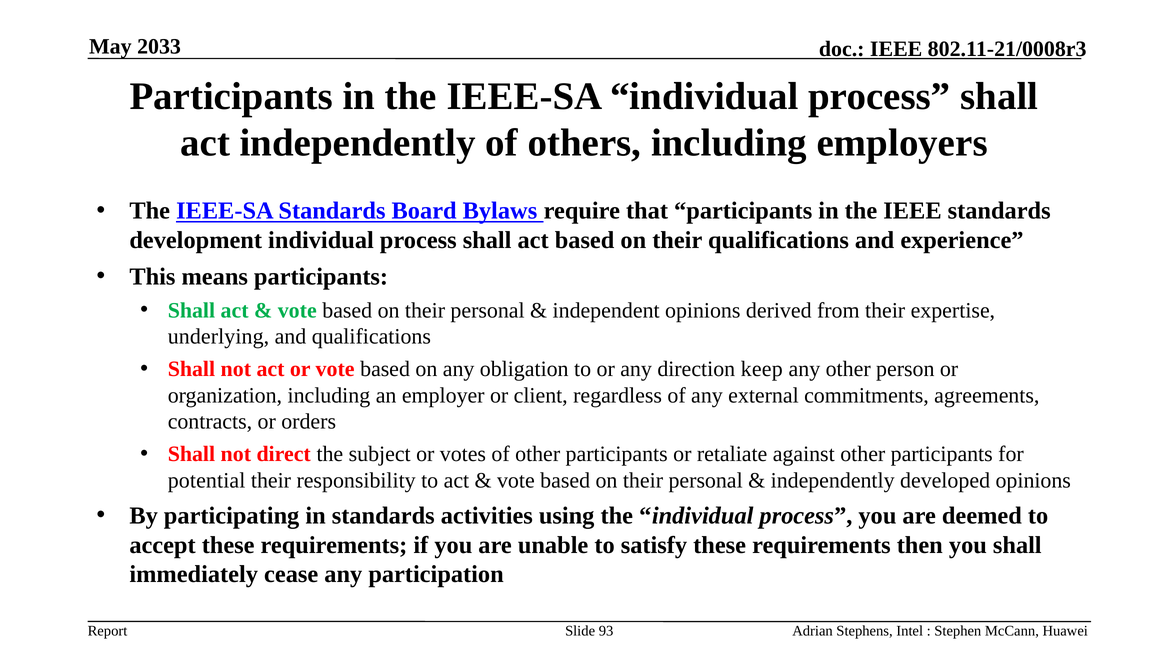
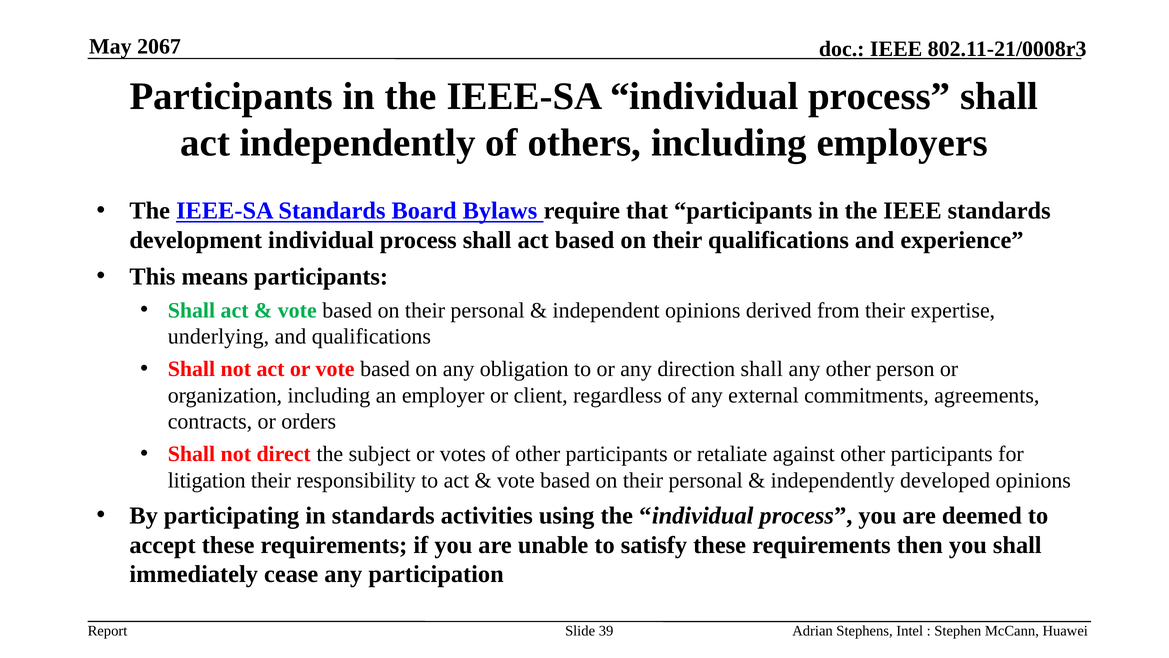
2033: 2033 -> 2067 (159, 46)
direction keep: keep -> shall (762, 369)
potential: potential -> litigation (207, 480)
93: 93 -> 39 (606, 631)
